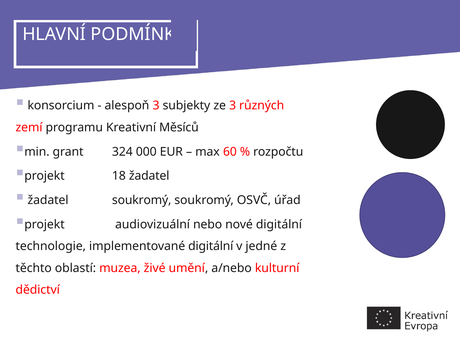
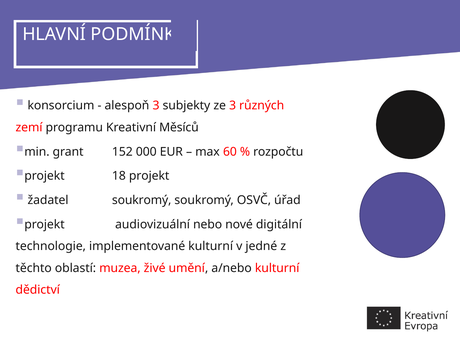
324: 324 -> 152 (122, 152)
18 žadatel: žadatel -> projekt (149, 176)
implementované digitální: digitální -> kulturní (211, 246)
